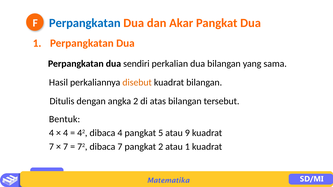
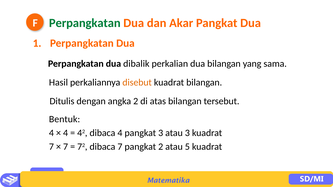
Perpangkatan colour: blue -> green (85, 23)
sendiri: sendiri -> dibalik (136, 64)
pangkat 5: 5 -> 3 (161, 133)
atau 9: 9 -> 3 (187, 133)
atau 1: 1 -> 5 (187, 147)
